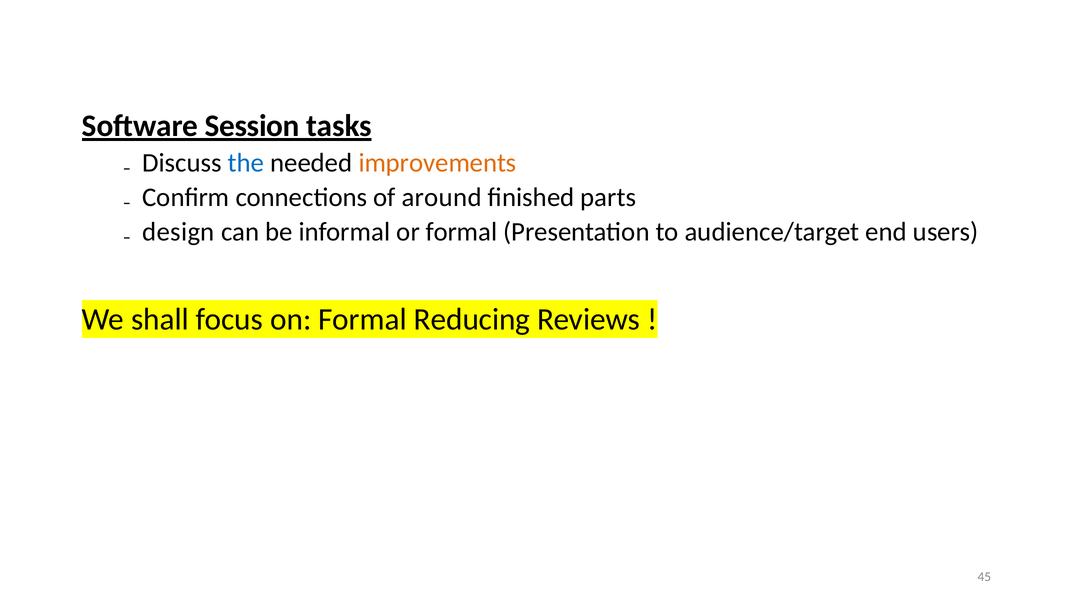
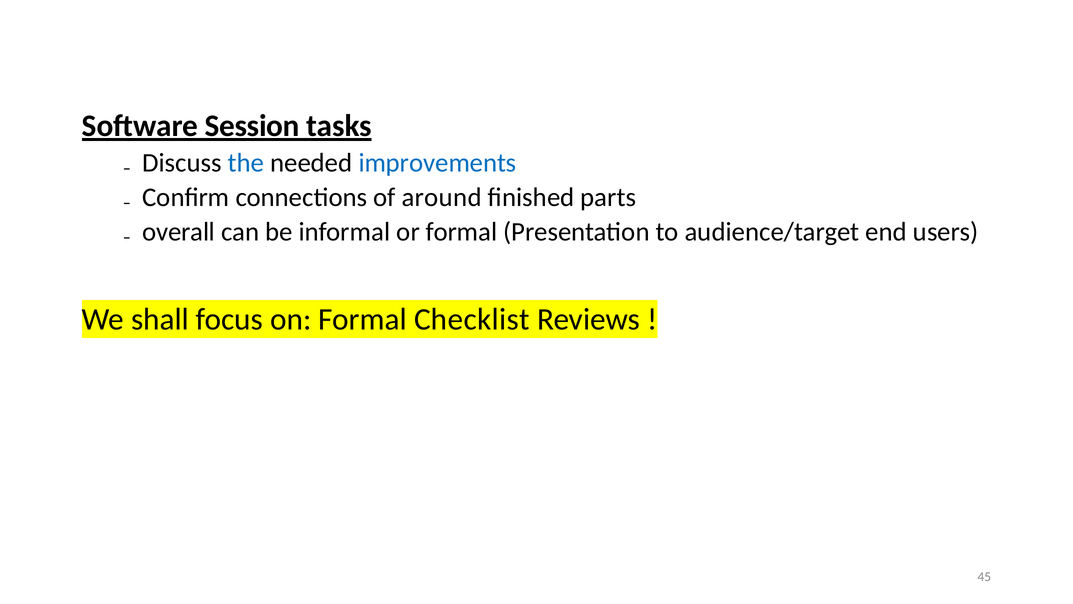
improvements colour: orange -> blue (437, 163)
design: design -> overall (179, 232)
Reducing: Reducing -> Checklist (472, 319)
